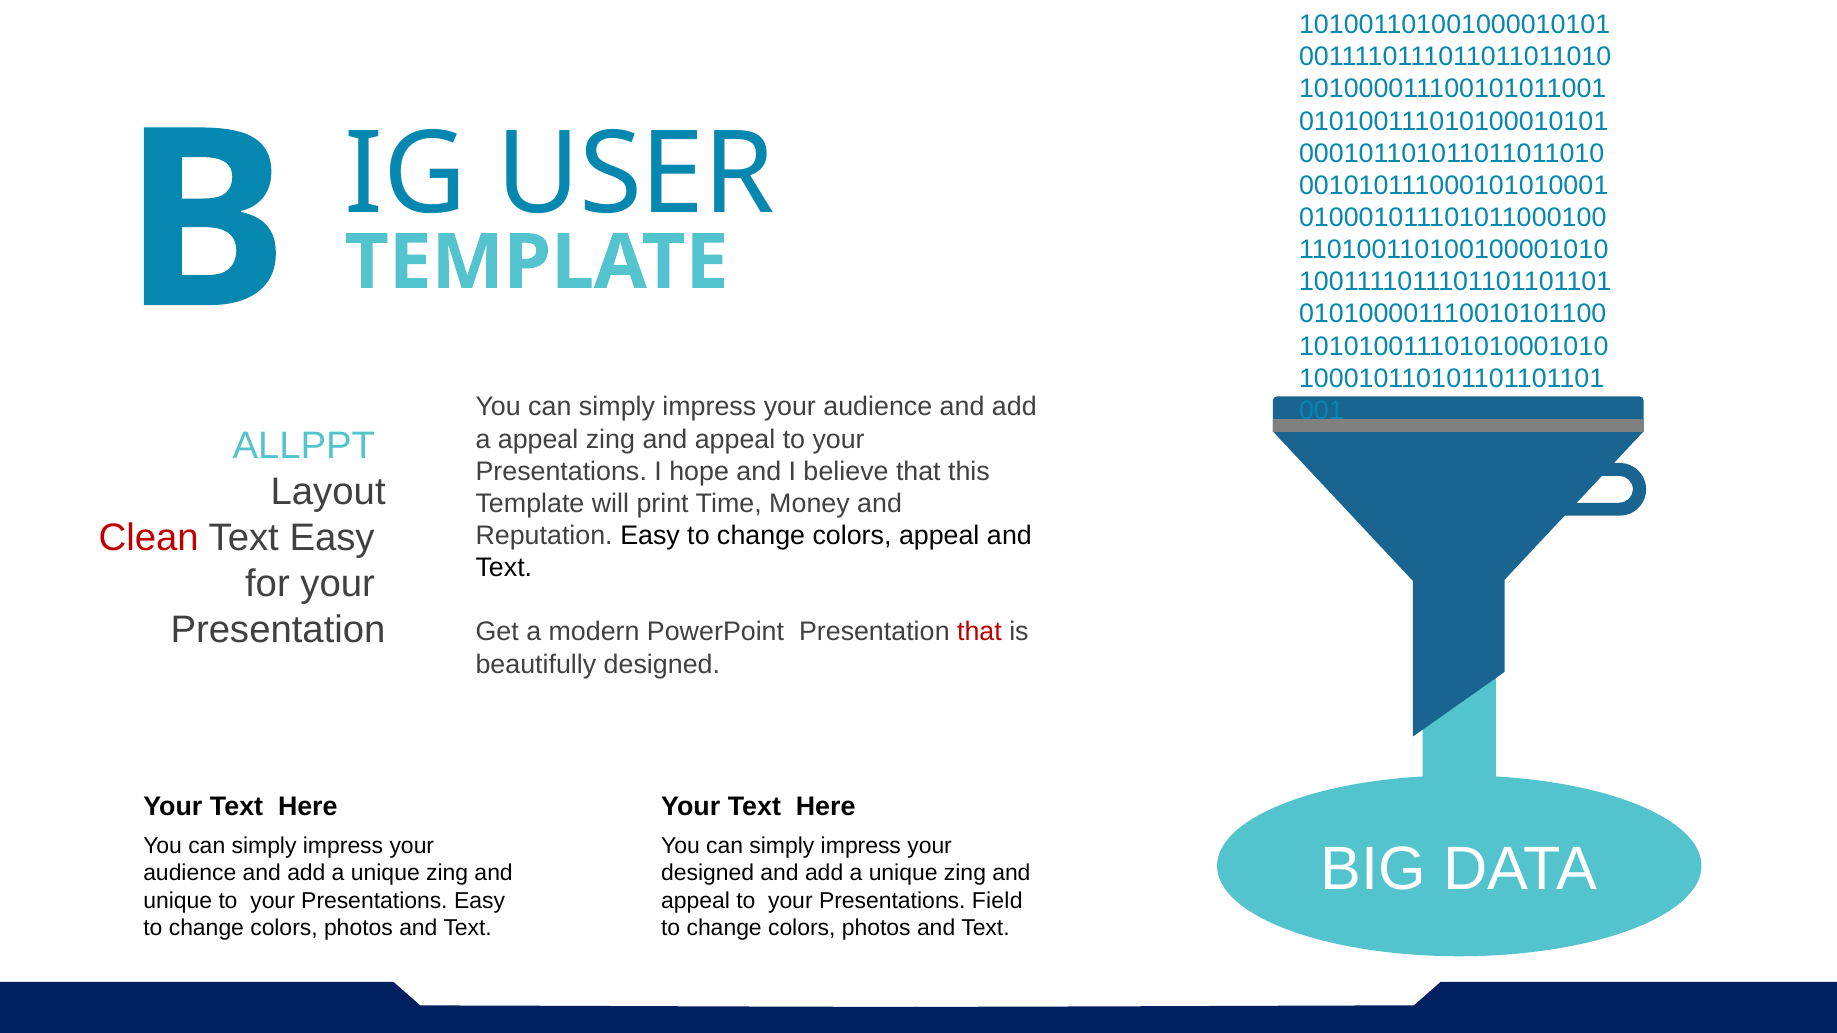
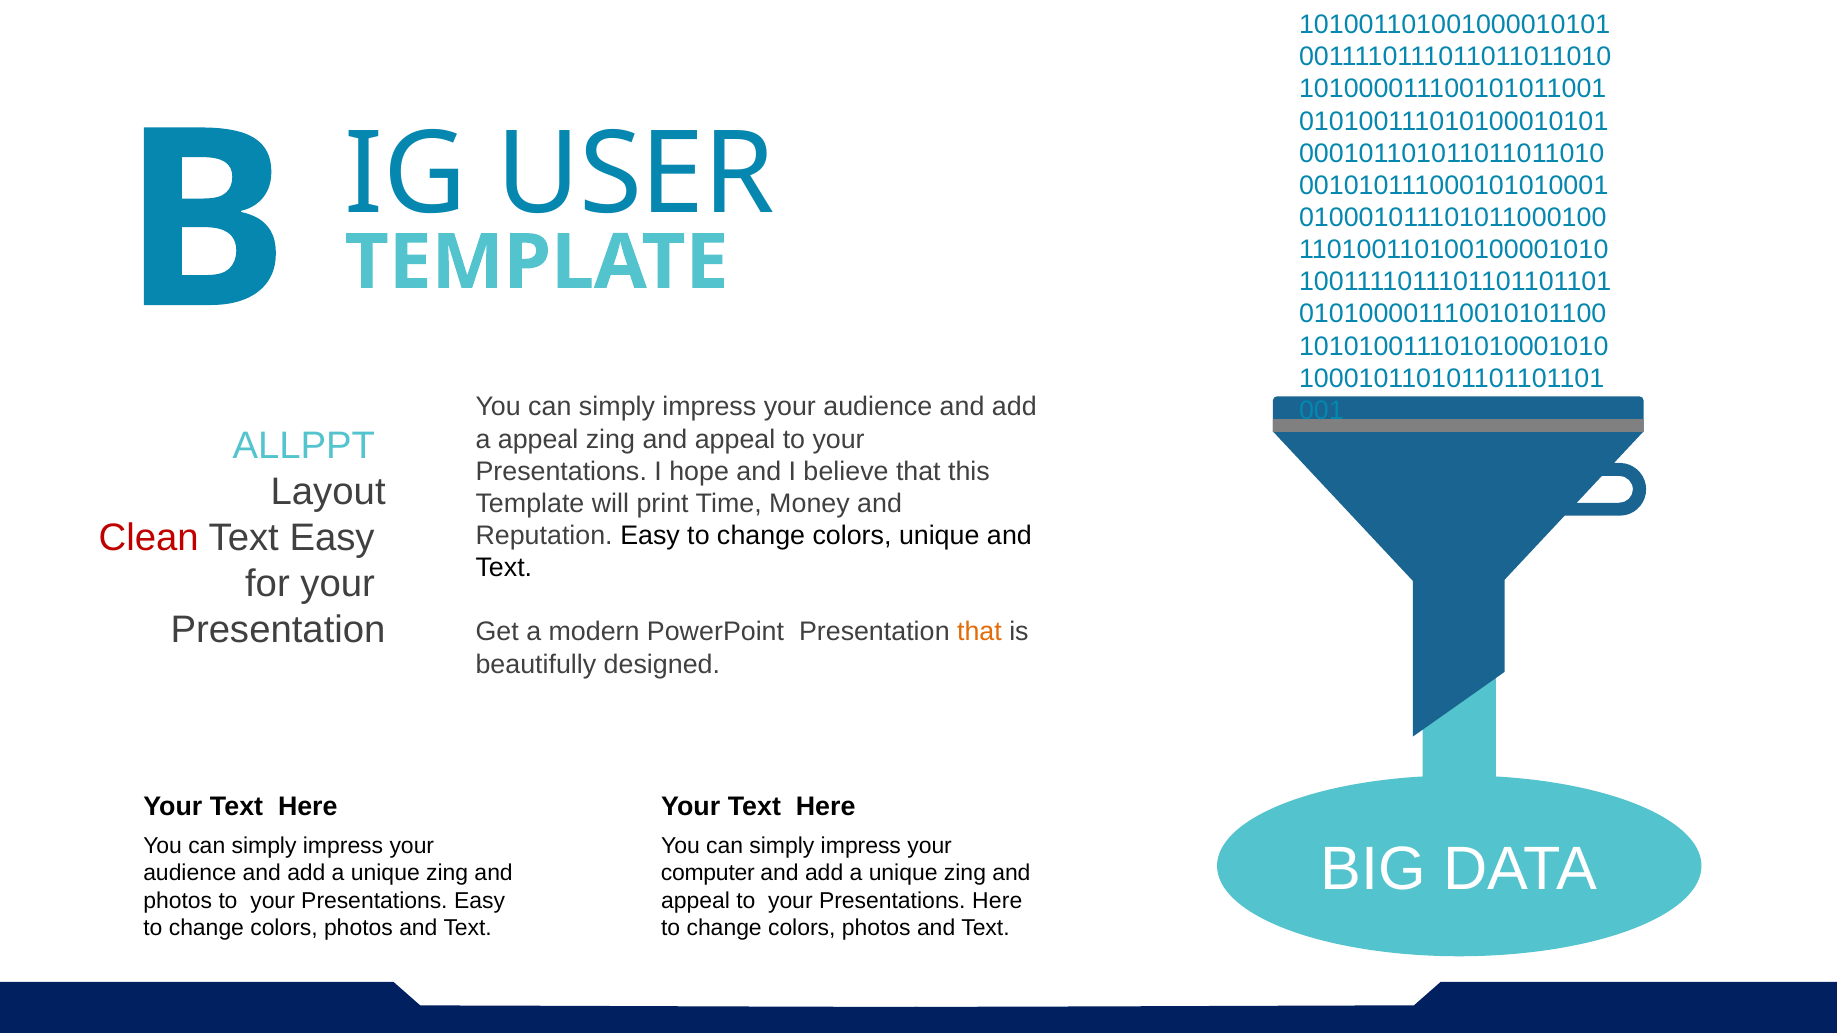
colors appeal: appeal -> unique (939, 536)
that colour: red -> orange (979, 632)
designed: designed -> computer (708, 874)
unique: unique -> photos (178, 901)
Presentations Field: Field -> Here (997, 901)
